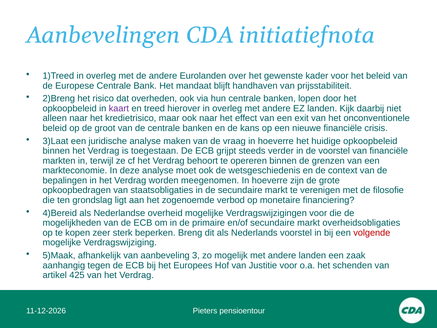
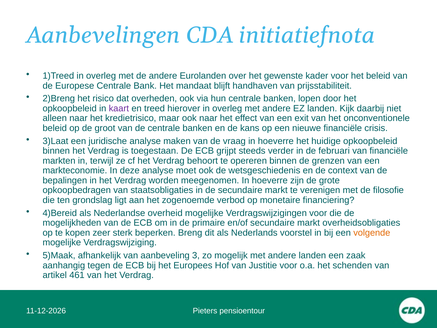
de voorstel: voorstel -> februari (334, 151)
volgende colour: red -> orange (372, 233)
425: 425 -> 461 (77, 275)
